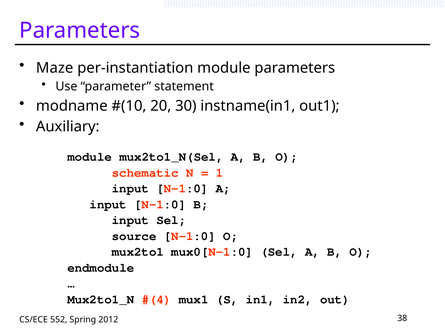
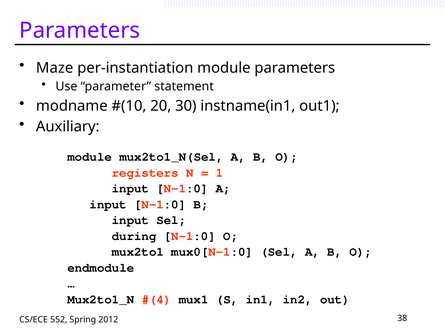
schematic: schematic -> registers (145, 173)
source: source -> during (134, 236)
